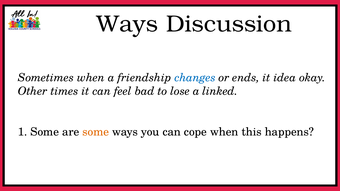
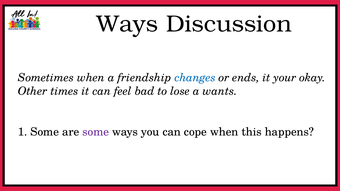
idea: idea -> your (285, 78)
linked: linked -> wants (220, 91)
some colour: orange -> purple (96, 132)
